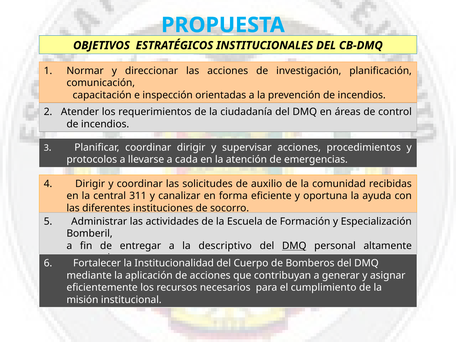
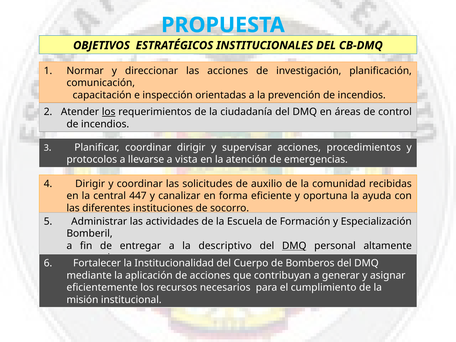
los underline: none -> present (109, 112)
cada: cada -> vista (186, 160)
311: 311 -> 447 (138, 196)
